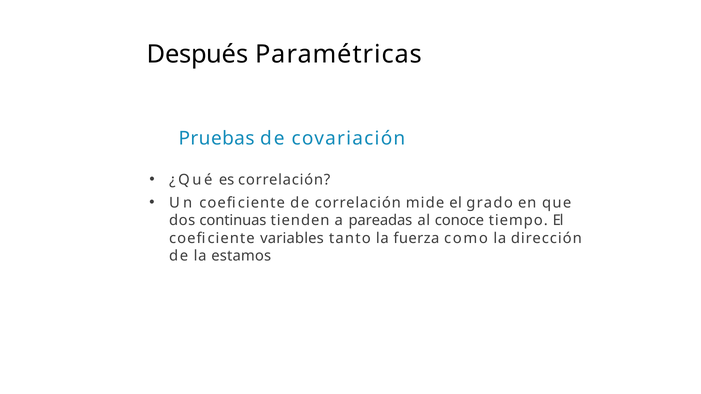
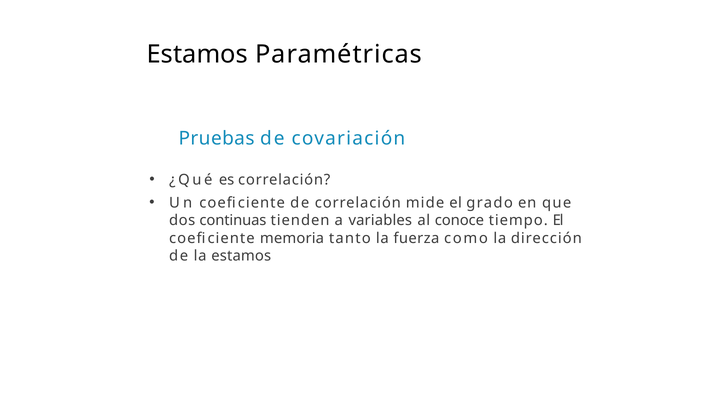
Después: Después -> Estamos (197, 54)
pareadas: pareadas -> variables (380, 221)
variables: variables -> memoria (292, 238)
